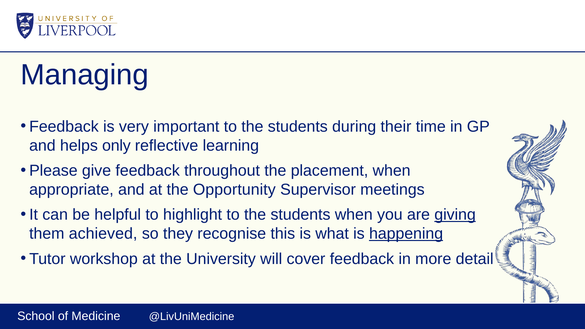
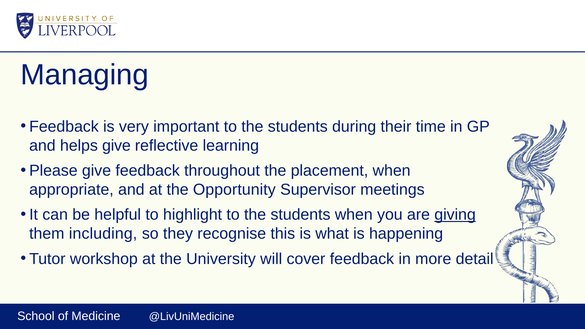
helps only: only -> give (116, 146)
achieved: achieved -> including (103, 234)
happening underline: present -> none (406, 234)
